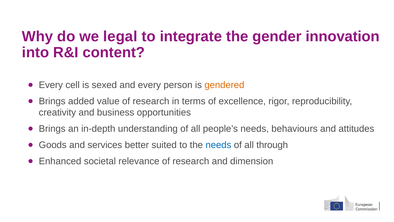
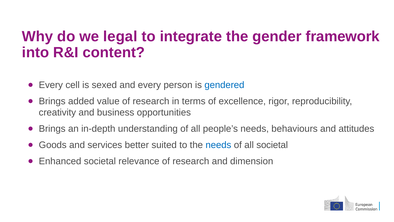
innovation: innovation -> framework (343, 36)
gendered colour: orange -> blue (224, 85)
all through: through -> societal (272, 145)
